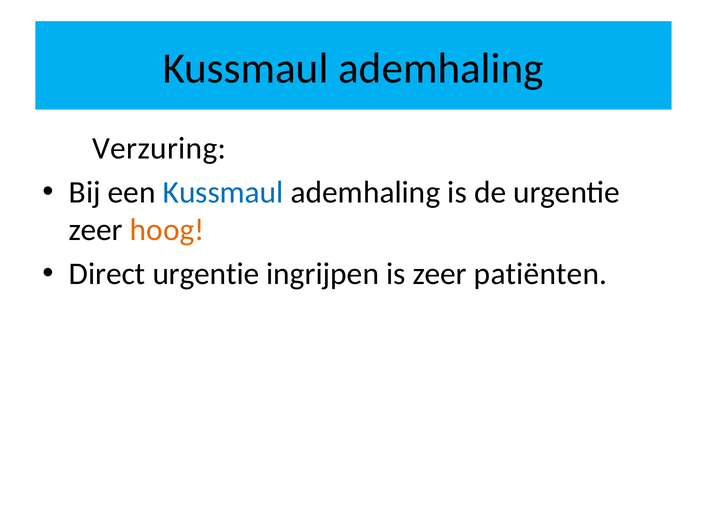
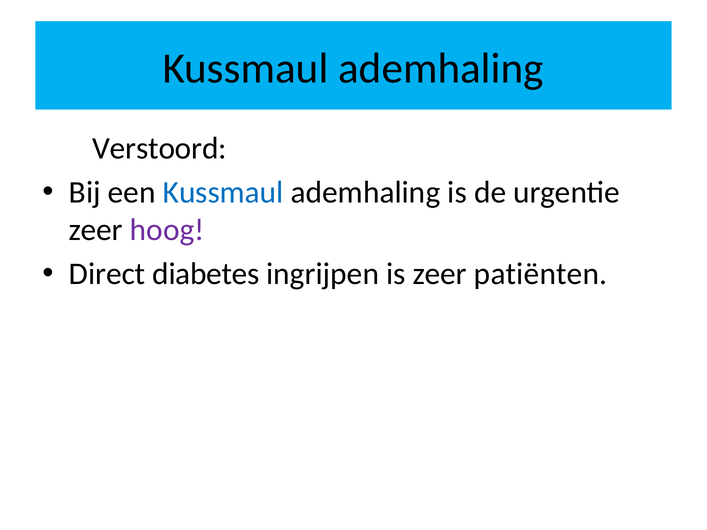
Verzuring: Verzuring -> Verstoord (159, 148)
hoog colour: orange -> purple (167, 230)
Direct urgentie: urgentie -> diabetes (206, 274)
